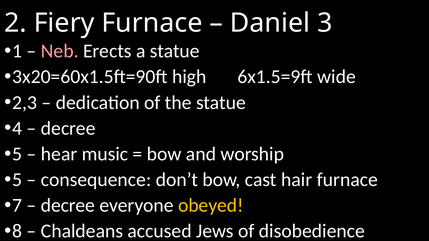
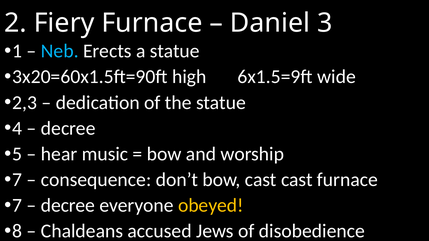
Neb colour: pink -> light blue (60, 51)
5: 5 -> 7 (17, 180)
cast hair: hair -> cast (297, 180)
